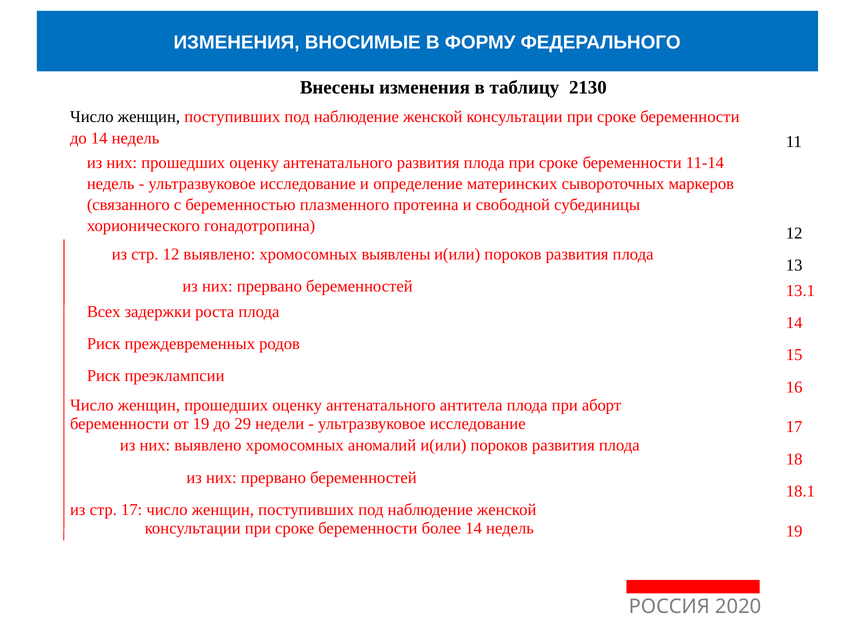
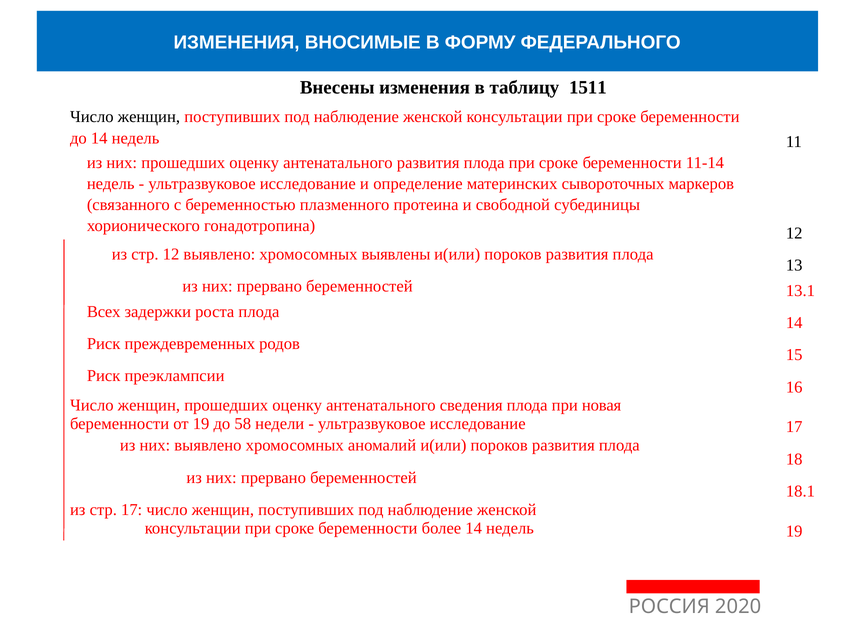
2130: 2130 -> 1511 (588, 88)
антитела: антитела -> сведения (471, 405)
аборт: аборт -> новая (602, 405)
29: 29 -> 58 (243, 424)
